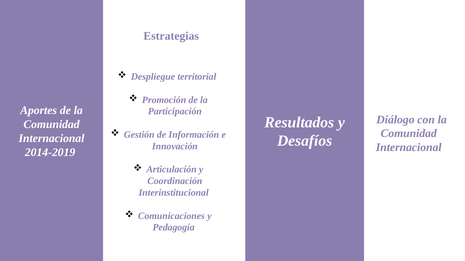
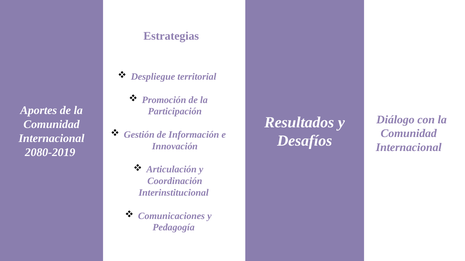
2014-2019: 2014-2019 -> 2080-2019 (50, 153)
